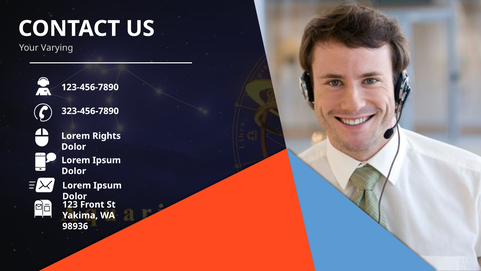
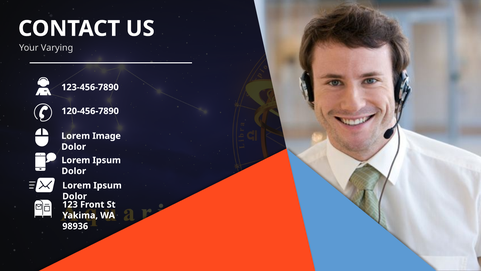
323-456-7890: 323-456-7890 -> 120-456-7890 (90, 111)
Rights: Rights -> Image (107, 136)
